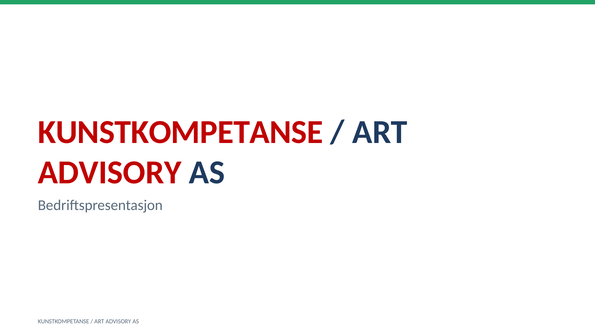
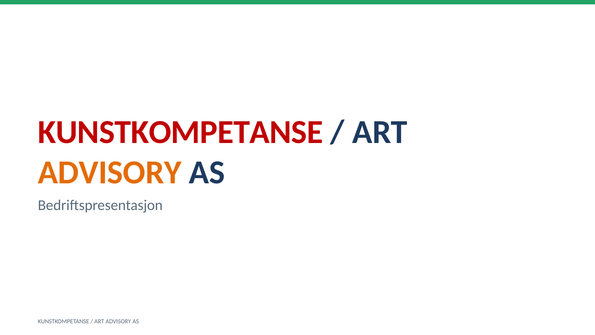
ADVISORY colour: red -> orange (110, 172)
